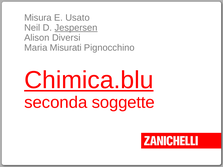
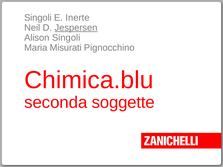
Misura: Misura -> Singoli (38, 18)
Usato: Usato -> Inerte (78, 18)
Alison Diversi: Diversi -> Singoli (66, 38)
Chimica.blu underline: present -> none (89, 80)
